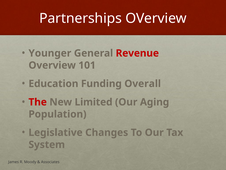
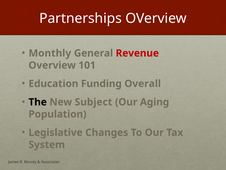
Younger: Younger -> Monthly (50, 53)
The colour: red -> black (38, 102)
Limited: Limited -> Subject (93, 102)
